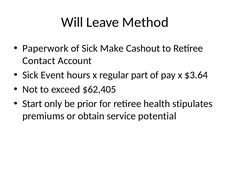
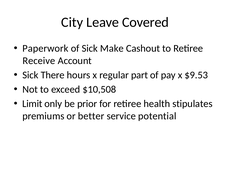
Will: Will -> City (72, 22)
Method: Method -> Covered (145, 22)
Contact: Contact -> Receive (39, 61)
Event: Event -> There (53, 75)
$3.64: $3.64 -> $9.53 (196, 75)
$62,405: $62,405 -> $10,508 (99, 89)
Start: Start -> Limit (32, 103)
obtain: obtain -> better (91, 116)
